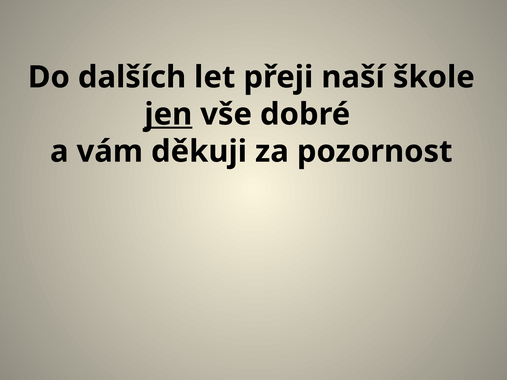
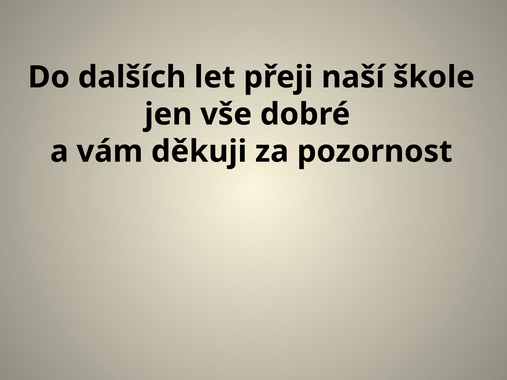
jen underline: present -> none (168, 114)
